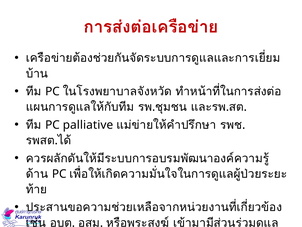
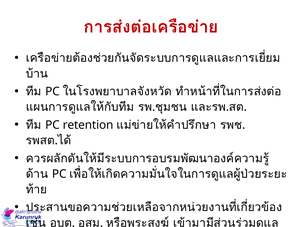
palliative: palliative -> retention (88, 125)
